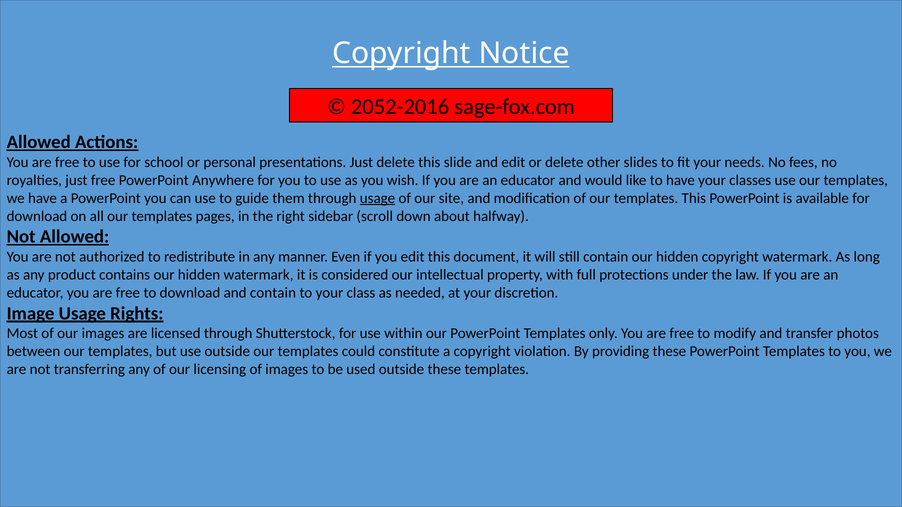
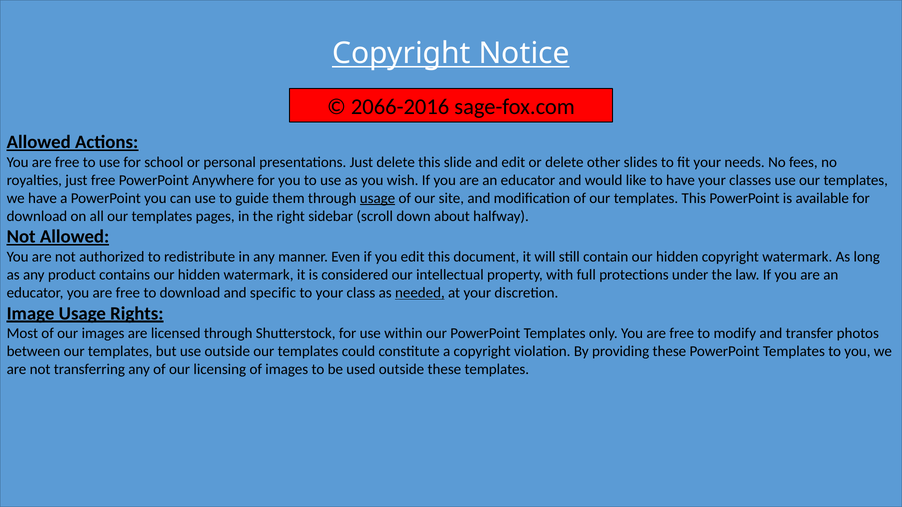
2052-2016: 2052-2016 -> 2066-2016 (400, 107)
and contain: contain -> specific (273, 293)
needed underline: none -> present (420, 293)
